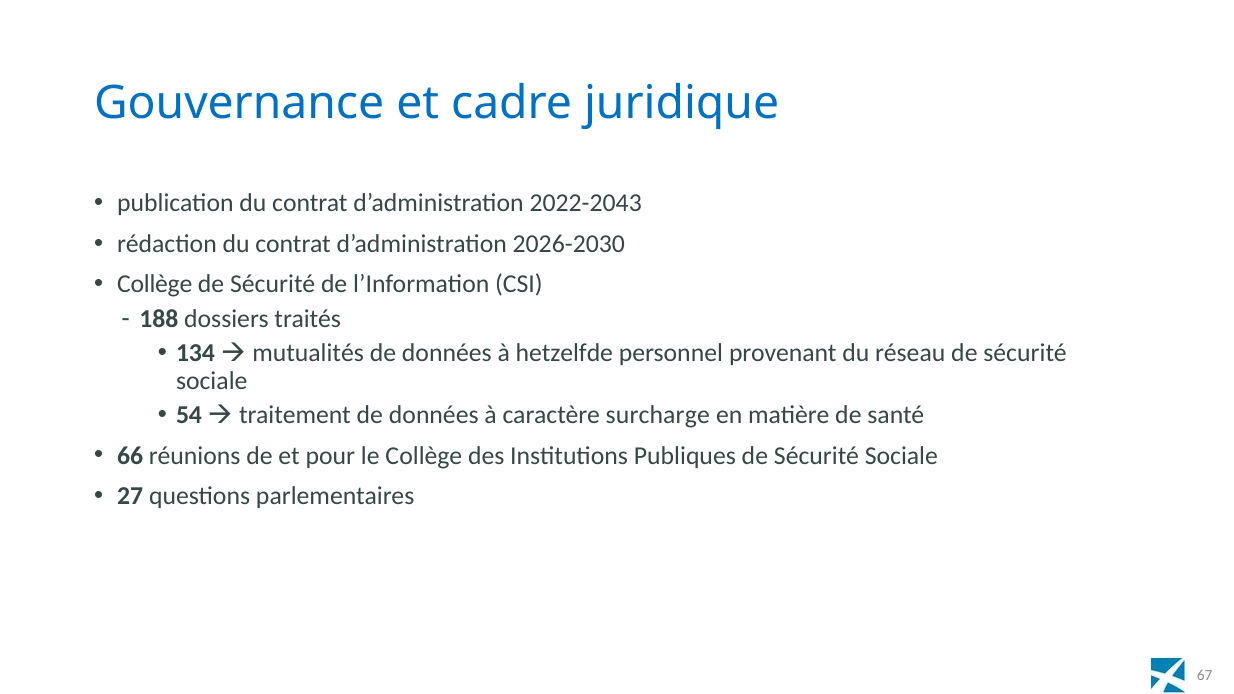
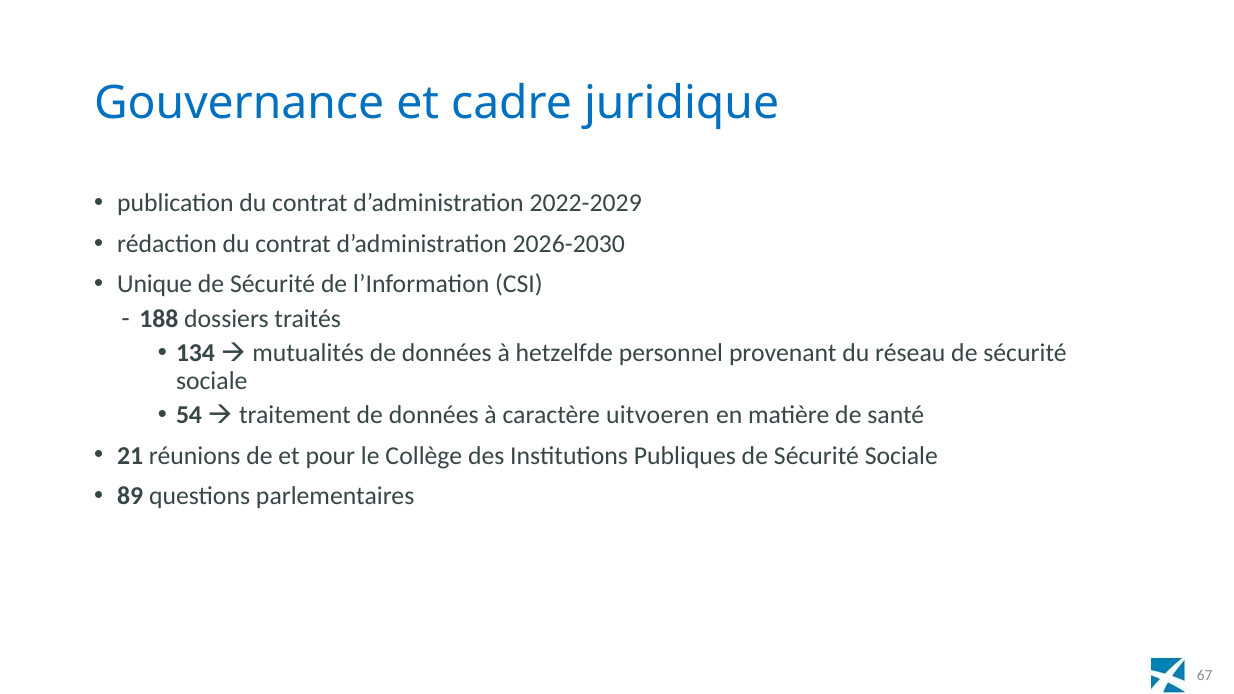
2022-2043: 2022-2043 -> 2022-2029 (586, 203)
Collège: Collège -> Unique (155, 284)
surcharge: surcharge -> uitvoeren (658, 415)
66: 66 -> 21 (130, 456)
27: 27 -> 89 (130, 496)
